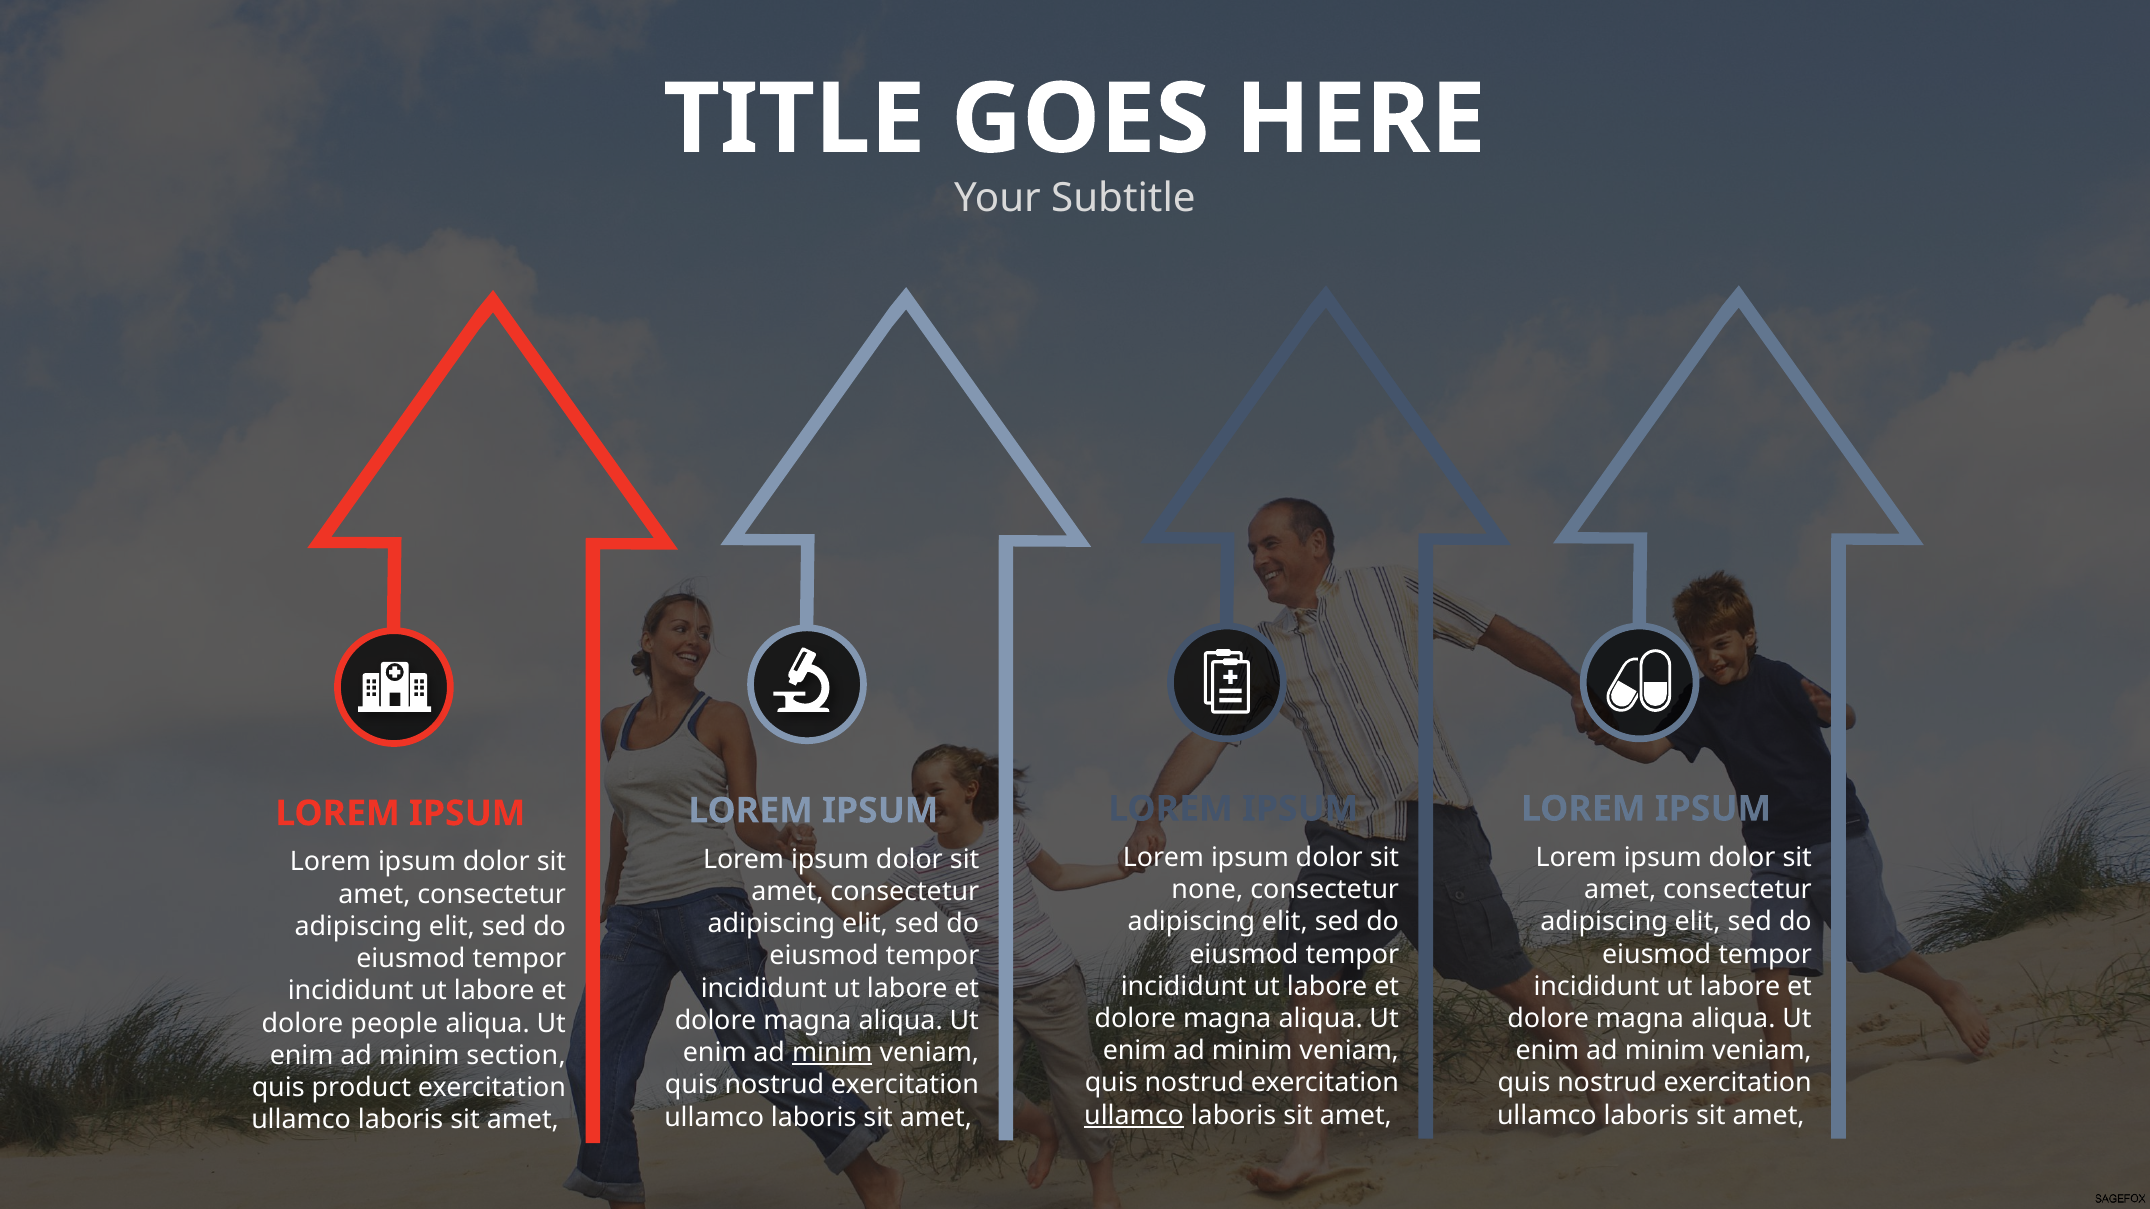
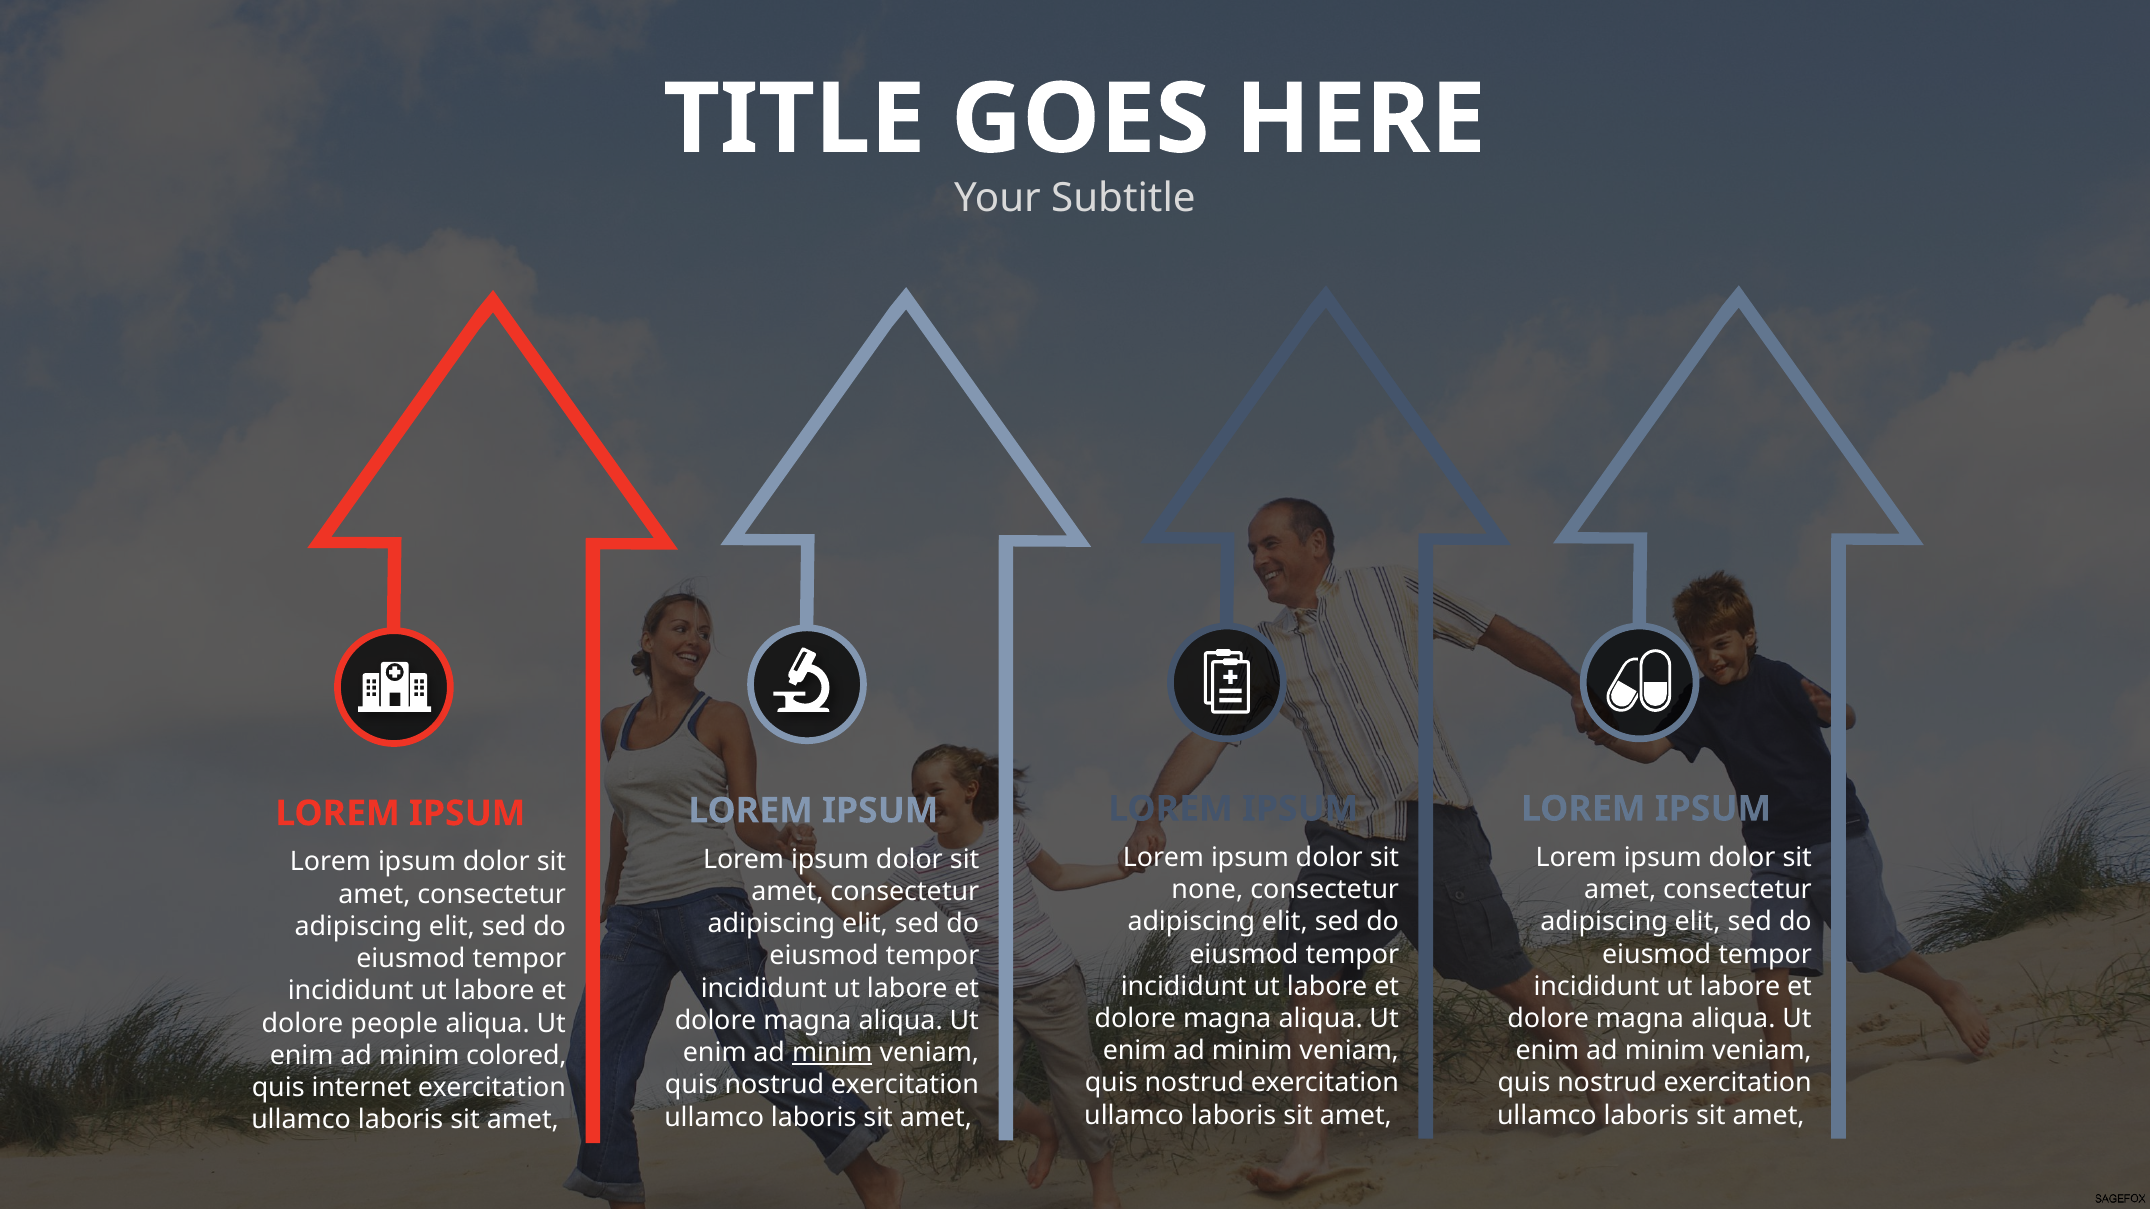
section: section -> colored (516, 1056)
product: product -> internet (361, 1088)
ullamco underline: present -> none (1134, 1116)
